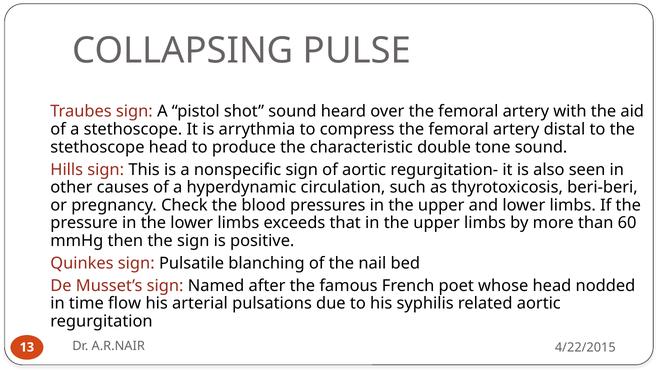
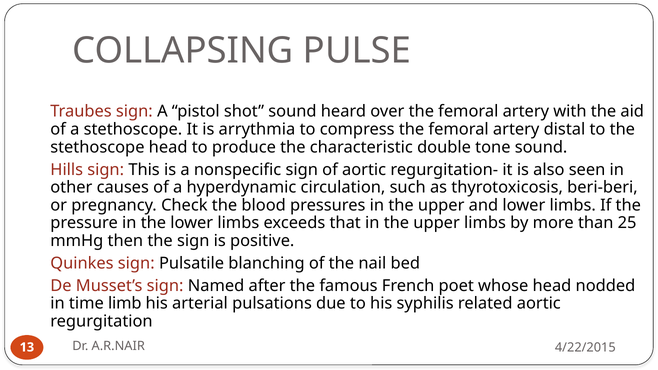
60: 60 -> 25 (627, 223)
flow: flow -> limb (125, 304)
